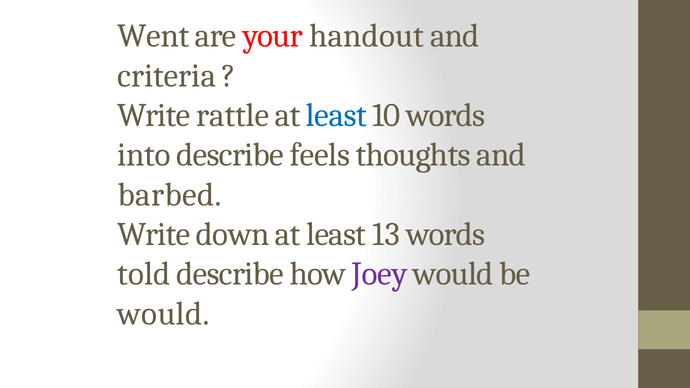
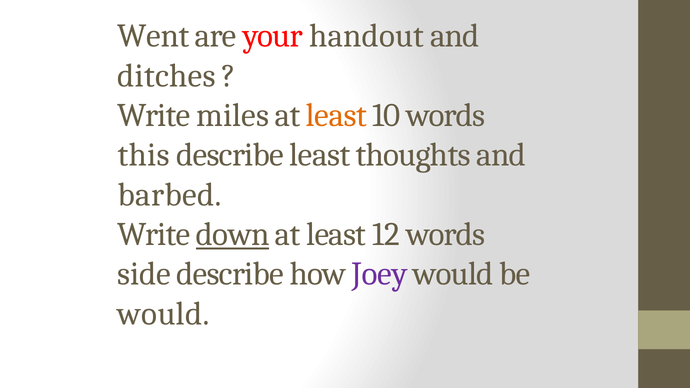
criteria: criteria -> ditches (167, 76)
rattle: rattle -> miles (233, 115)
least colour: blue -> orange (336, 115)
into: into -> this (144, 155)
describe feels: feels -> least (320, 155)
down underline: none -> present (233, 234)
13: 13 -> 12 (386, 234)
told: told -> side (144, 274)
